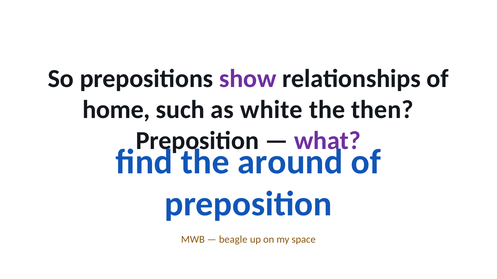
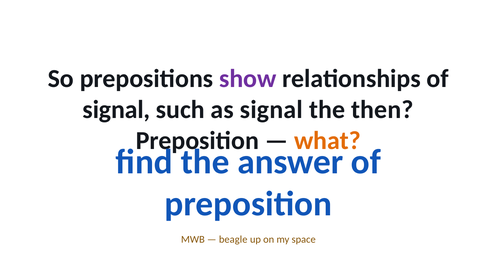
home: home -> signal (116, 110)
as white: white -> signal (271, 110)
what colour: purple -> orange (327, 141)
around: around -> answer (290, 162)
